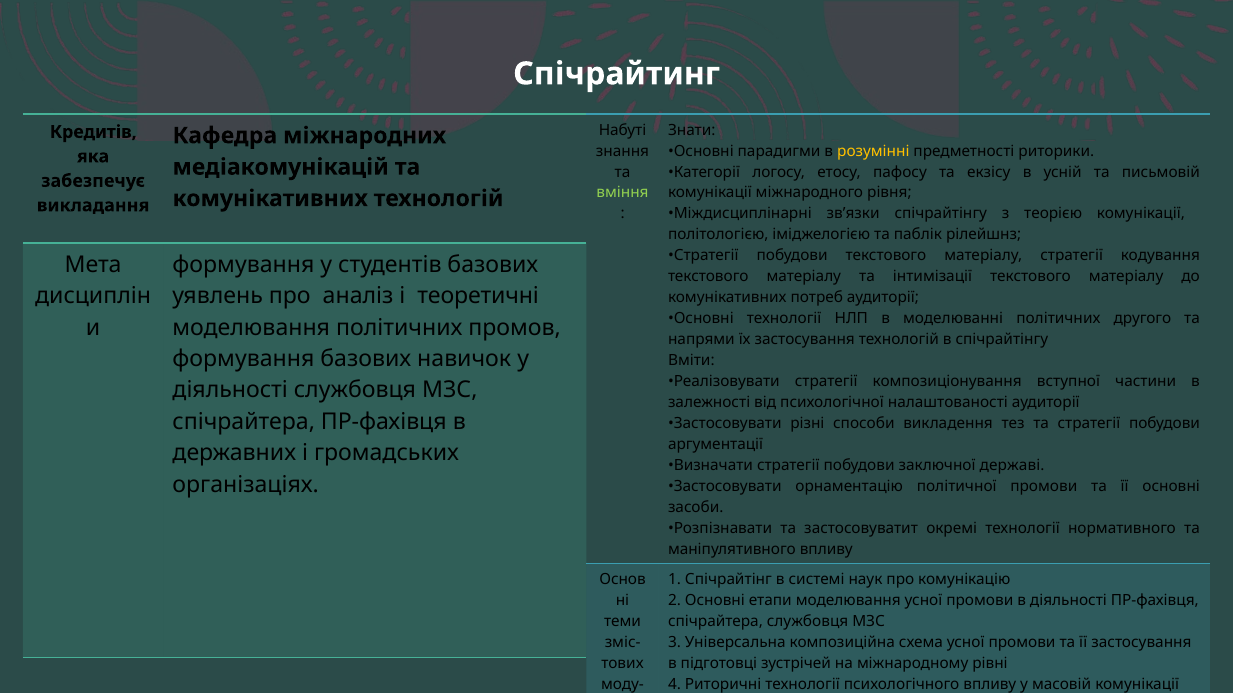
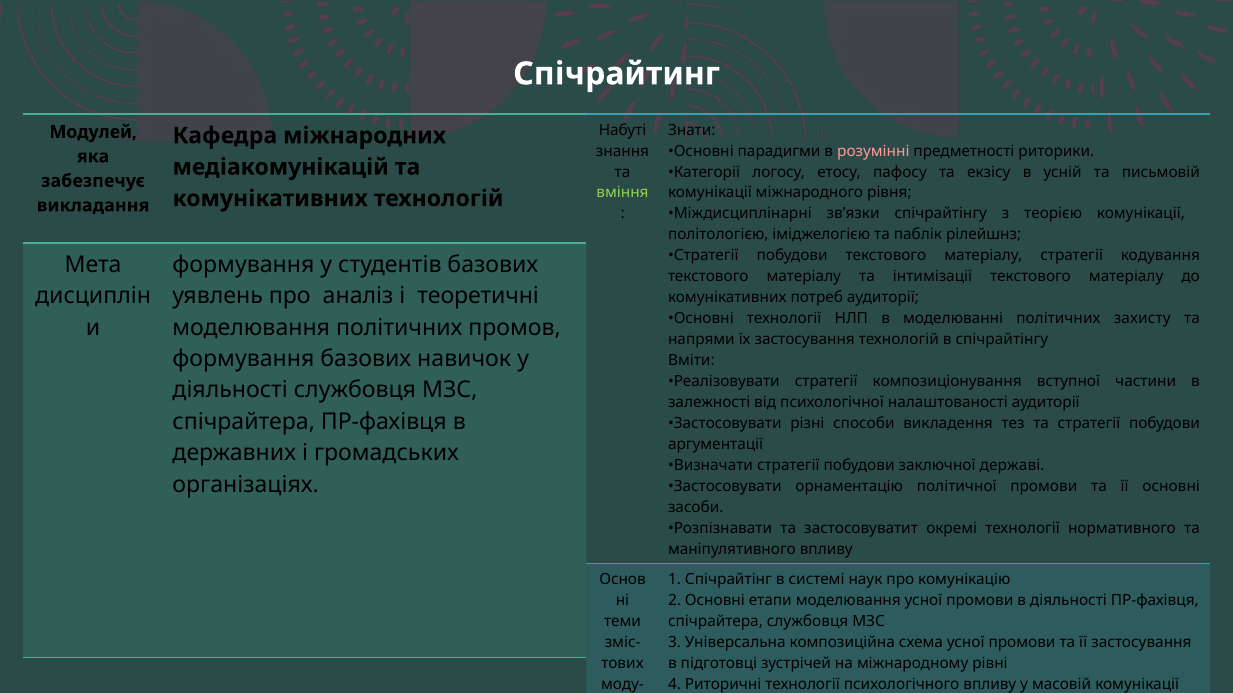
Кредитів: Кредитів -> Модулей (93, 132)
розумінні colour: yellow -> pink (873, 151)
другого: другого -> захисту (1142, 319)
